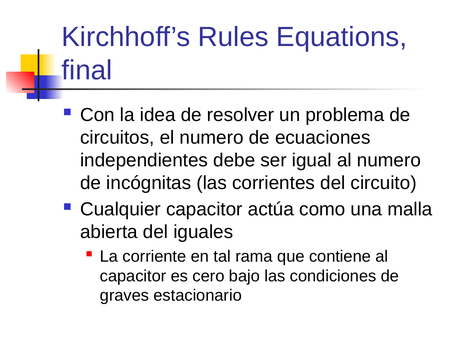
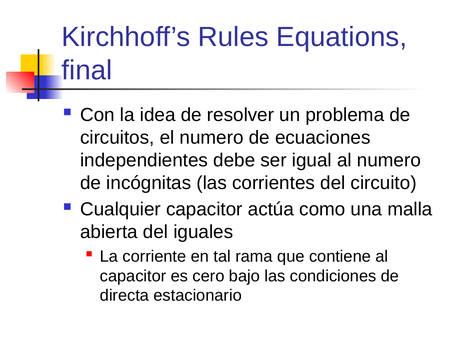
graves: graves -> directa (124, 295)
